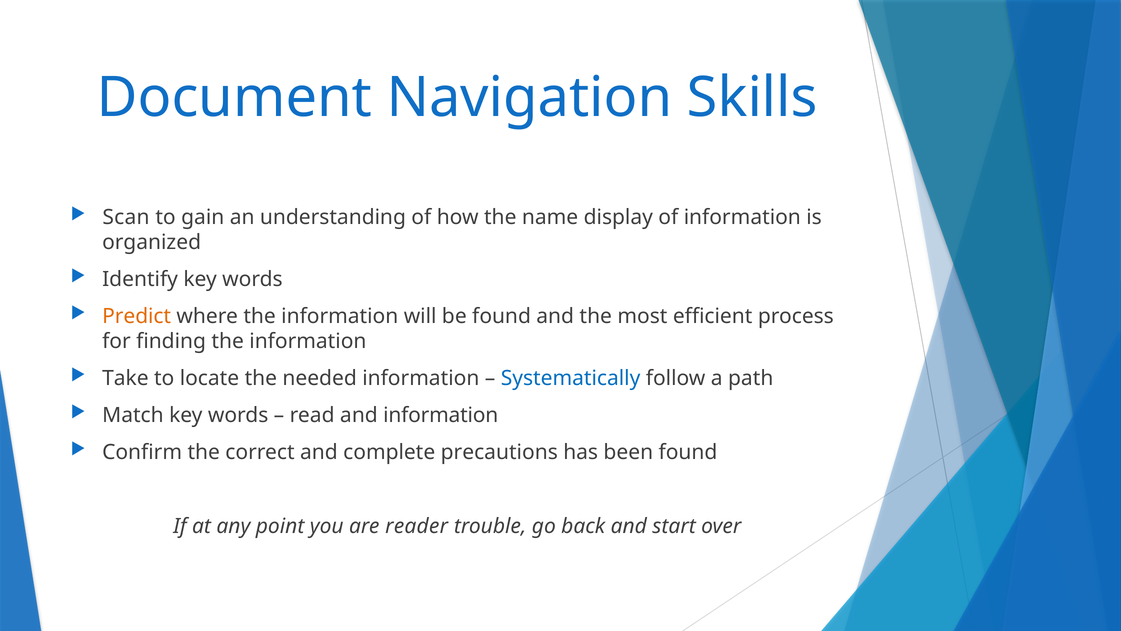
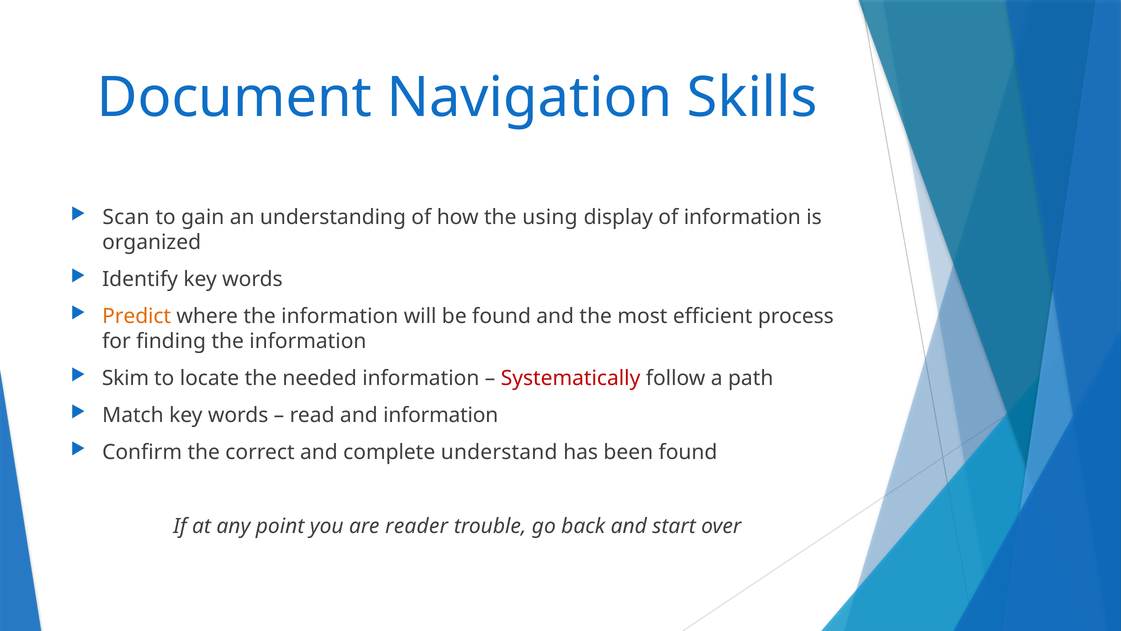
name: name -> using (550, 217)
Take: Take -> Skim (125, 378)
Systematically colour: blue -> red (571, 378)
precautions: precautions -> understand (499, 452)
